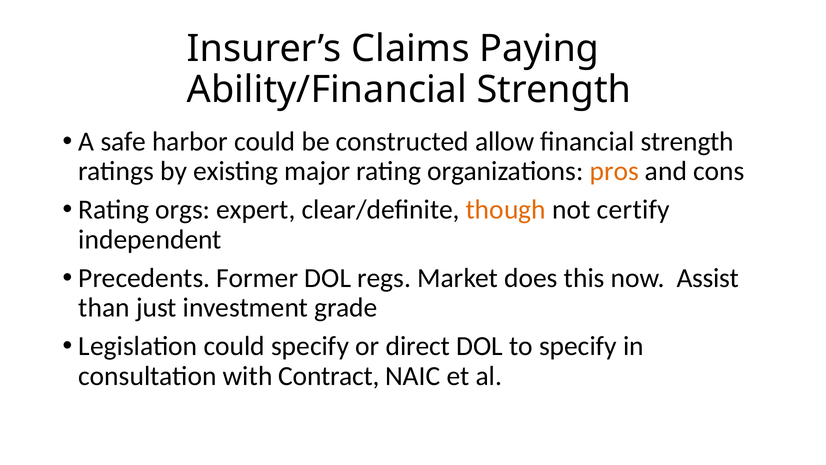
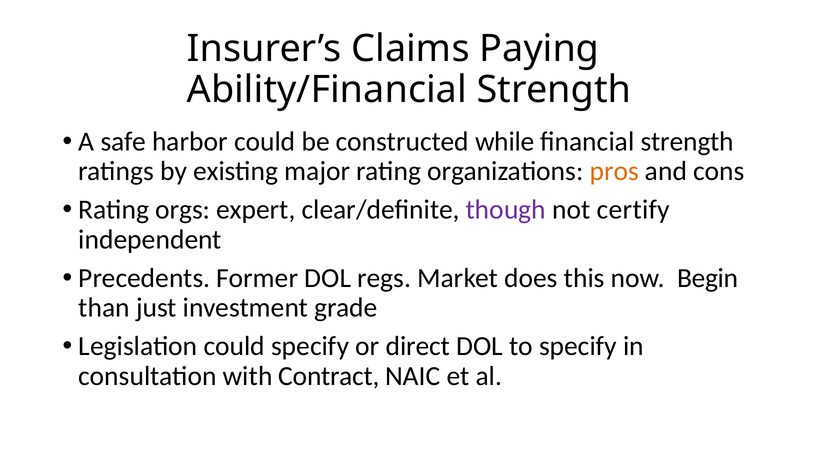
allow: allow -> while (505, 141)
though colour: orange -> purple (506, 210)
Assist: Assist -> Begin (708, 278)
